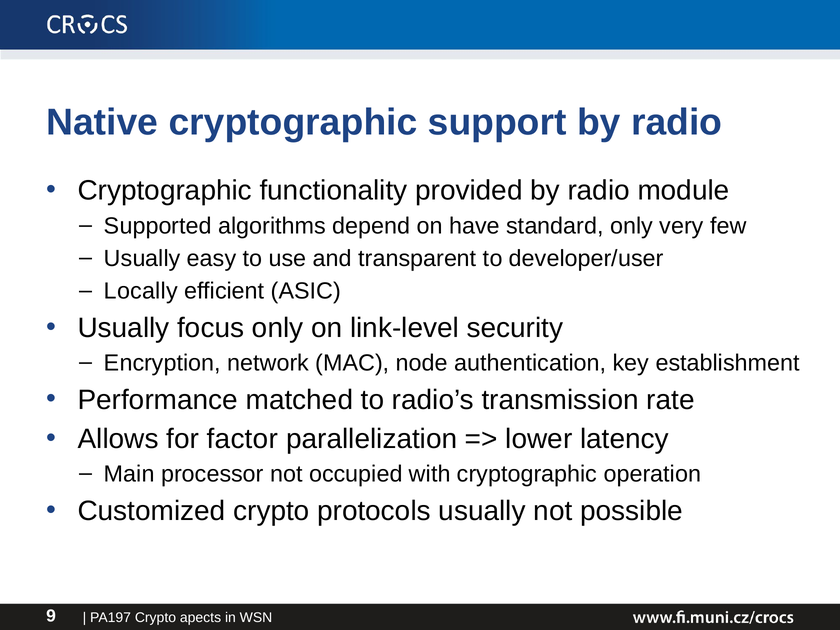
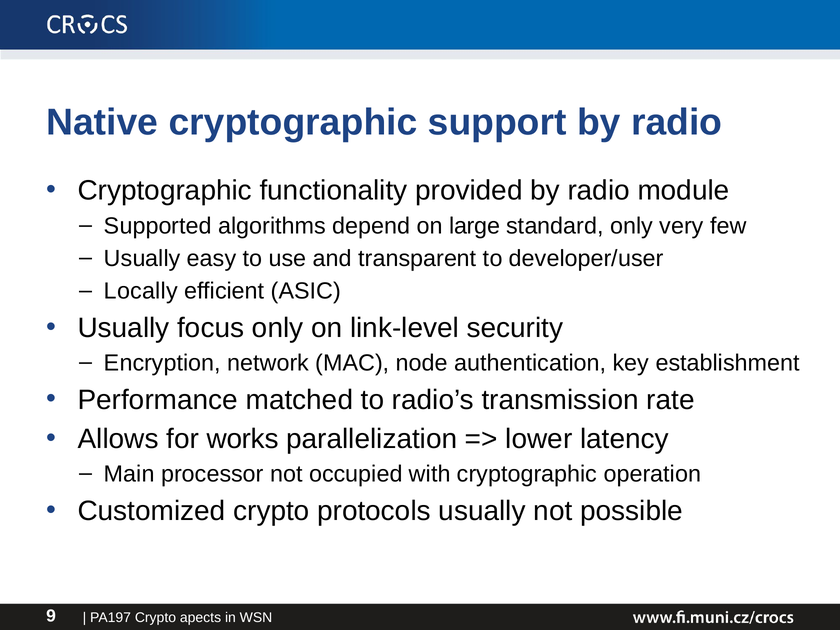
have: have -> large (475, 226)
factor: factor -> works (243, 439)
